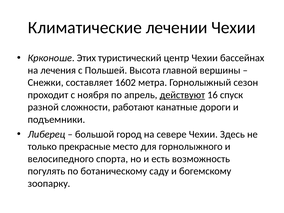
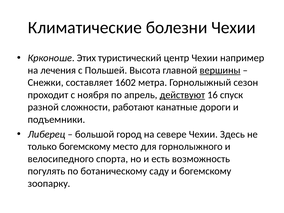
лечении: лечении -> болезни (177, 27)
бассейнах: бассейнах -> например (242, 58)
вершины underline: none -> present (220, 70)
только прекрасные: прекрасные -> богемскому (85, 147)
